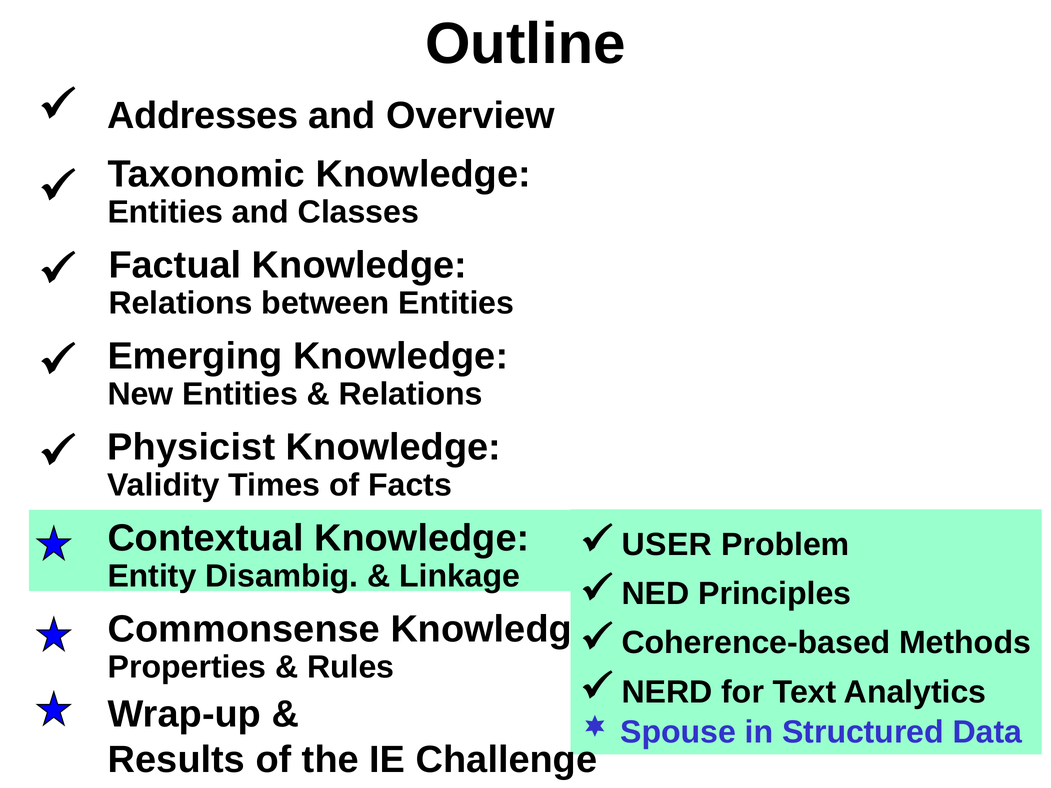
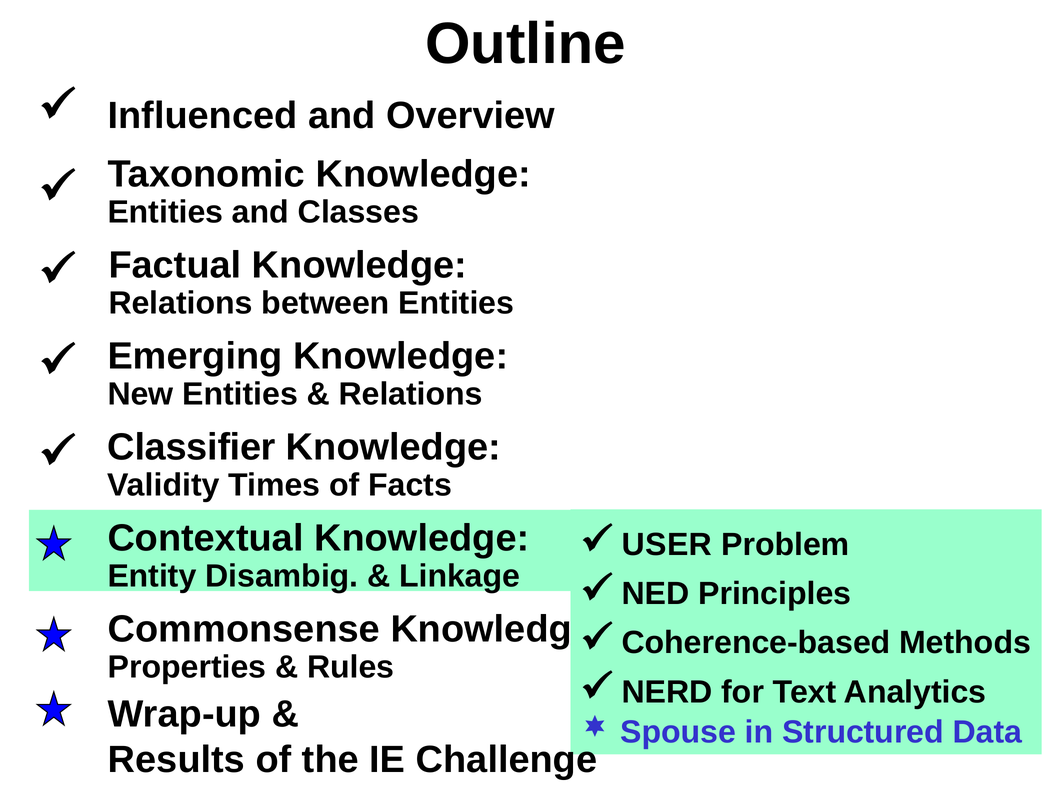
Addresses: Addresses -> Influenced (203, 116)
Physicist: Physicist -> Classifier (192, 447)
